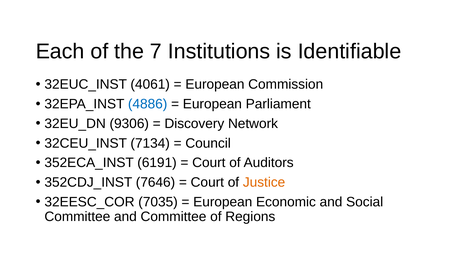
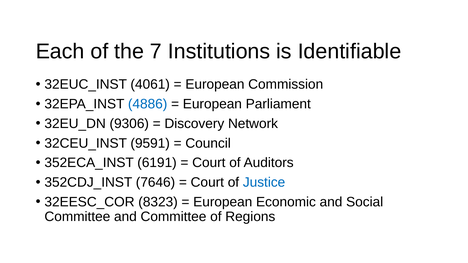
7134: 7134 -> 9591 (150, 143)
Justice colour: orange -> blue (264, 183)
7035: 7035 -> 8323 (158, 202)
